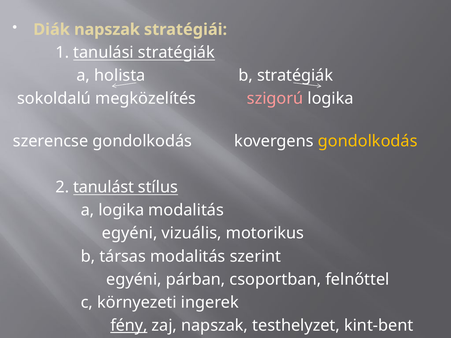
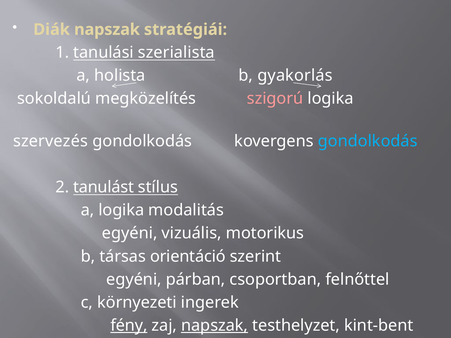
tanulási stratégiák: stratégiák -> szerialista (176, 53)
b stratégiák: stratégiák -> gyakorlás (295, 76)
szerencse: szerencse -> szervezés (51, 141)
gondolkodás colour: yellow -> light blue (368, 141)
társas modalitás: modalitás -> orientáció (188, 256)
napszak underline: none -> present (215, 326)
